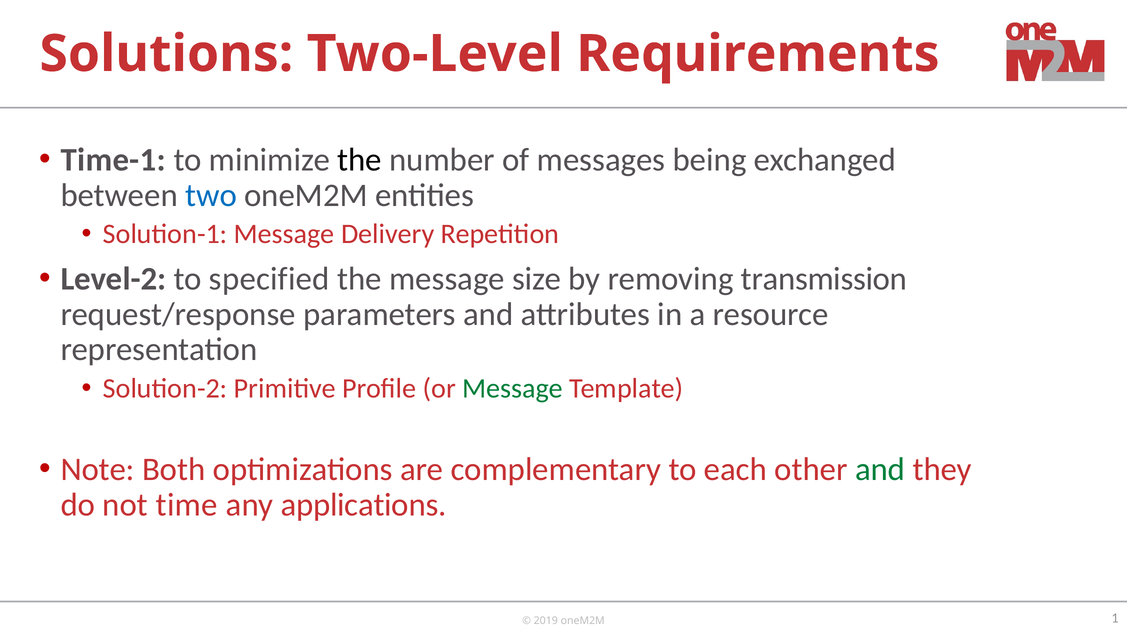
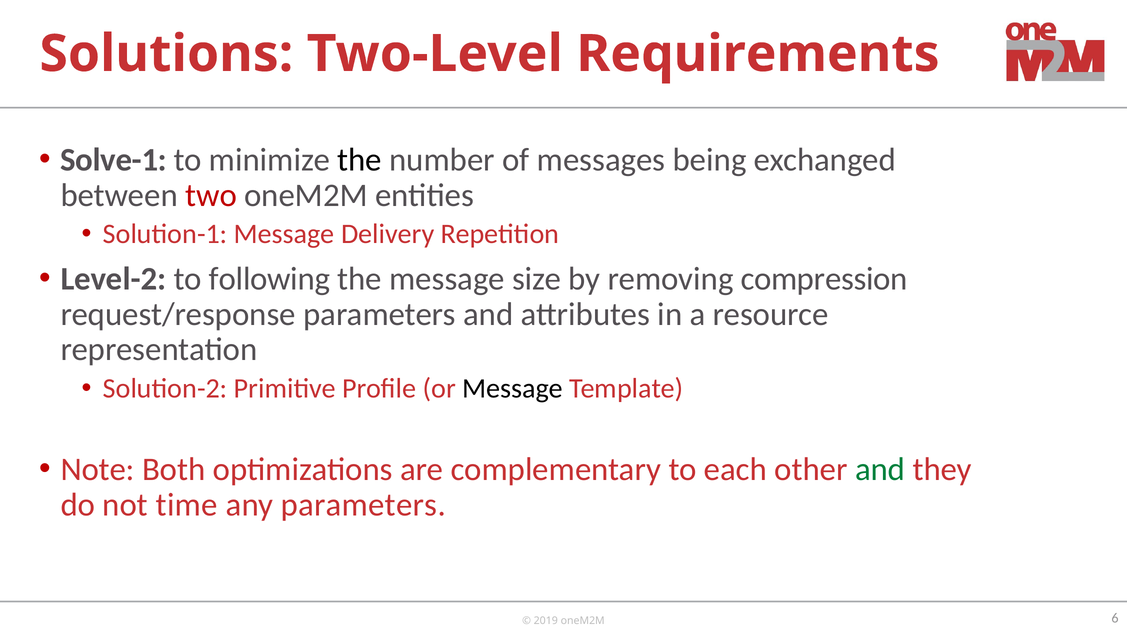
Time-1: Time-1 -> Solve-1 (114, 160)
two colour: blue -> red (211, 195)
specified: specified -> following (270, 279)
transmission: transmission -> compression (824, 279)
Message colour: green -> black (513, 388)
any applications: applications -> parameters (363, 505)
1: 1 -> 6 (1115, 618)
